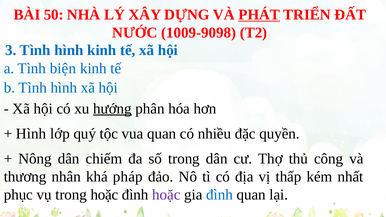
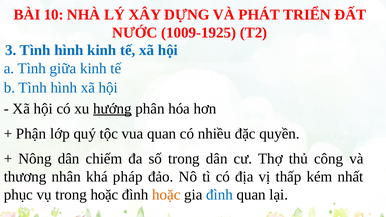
50: 50 -> 10 (54, 15)
PHÁT underline: present -> none (259, 15)
1009-9098: 1009-9098 -> 1009-1925 (199, 33)
biện: biện -> giữa (63, 69)
Hình: Hình -> Phận (31, 134)
hoặc colour: purple -> orange (166, 195)
